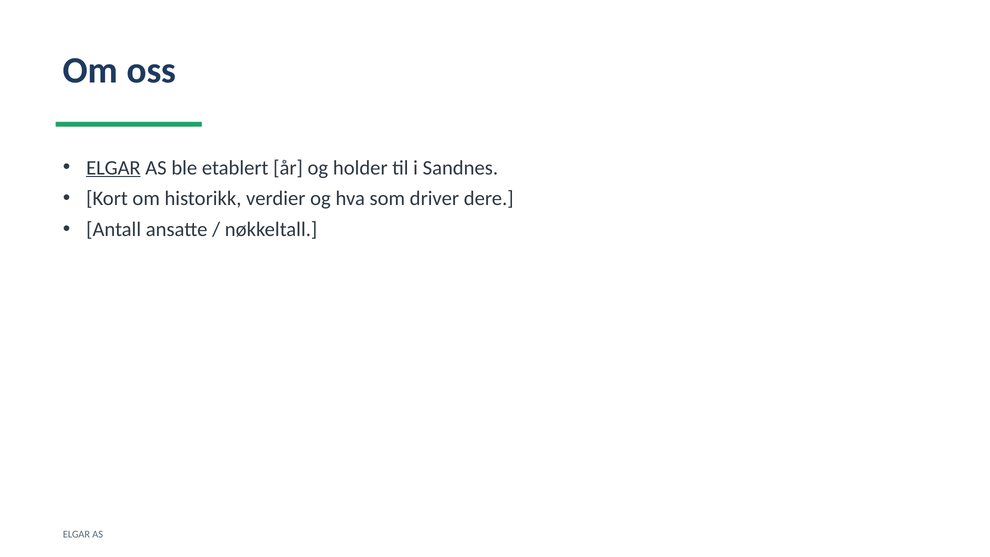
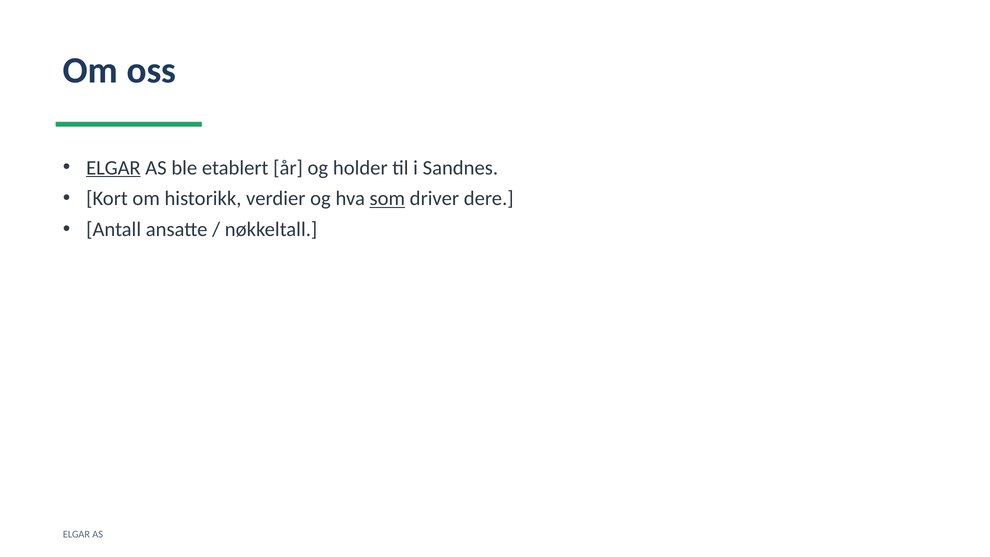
som underline: none -> present (387, 199)
